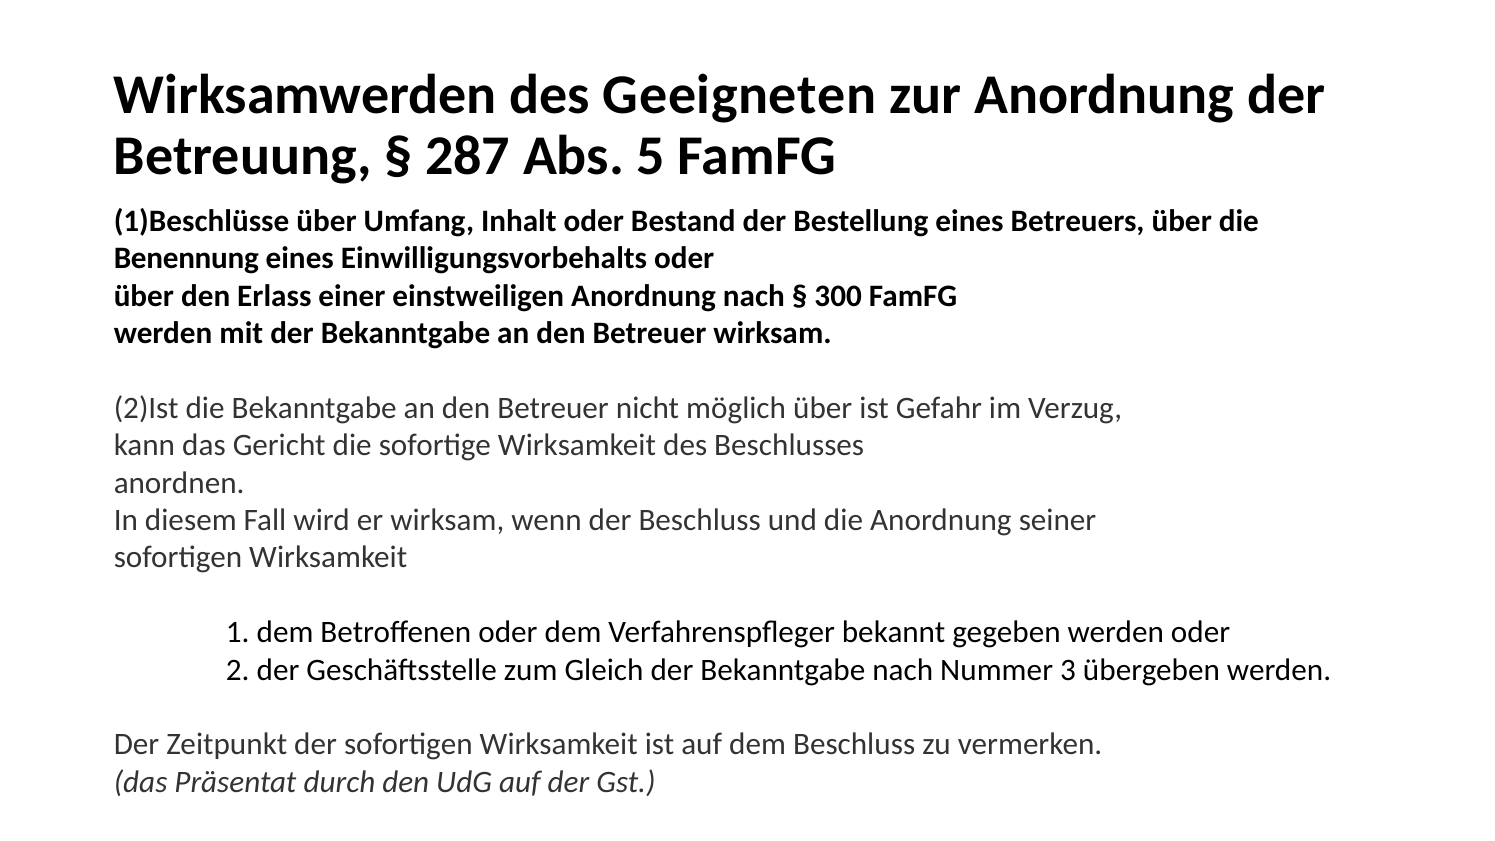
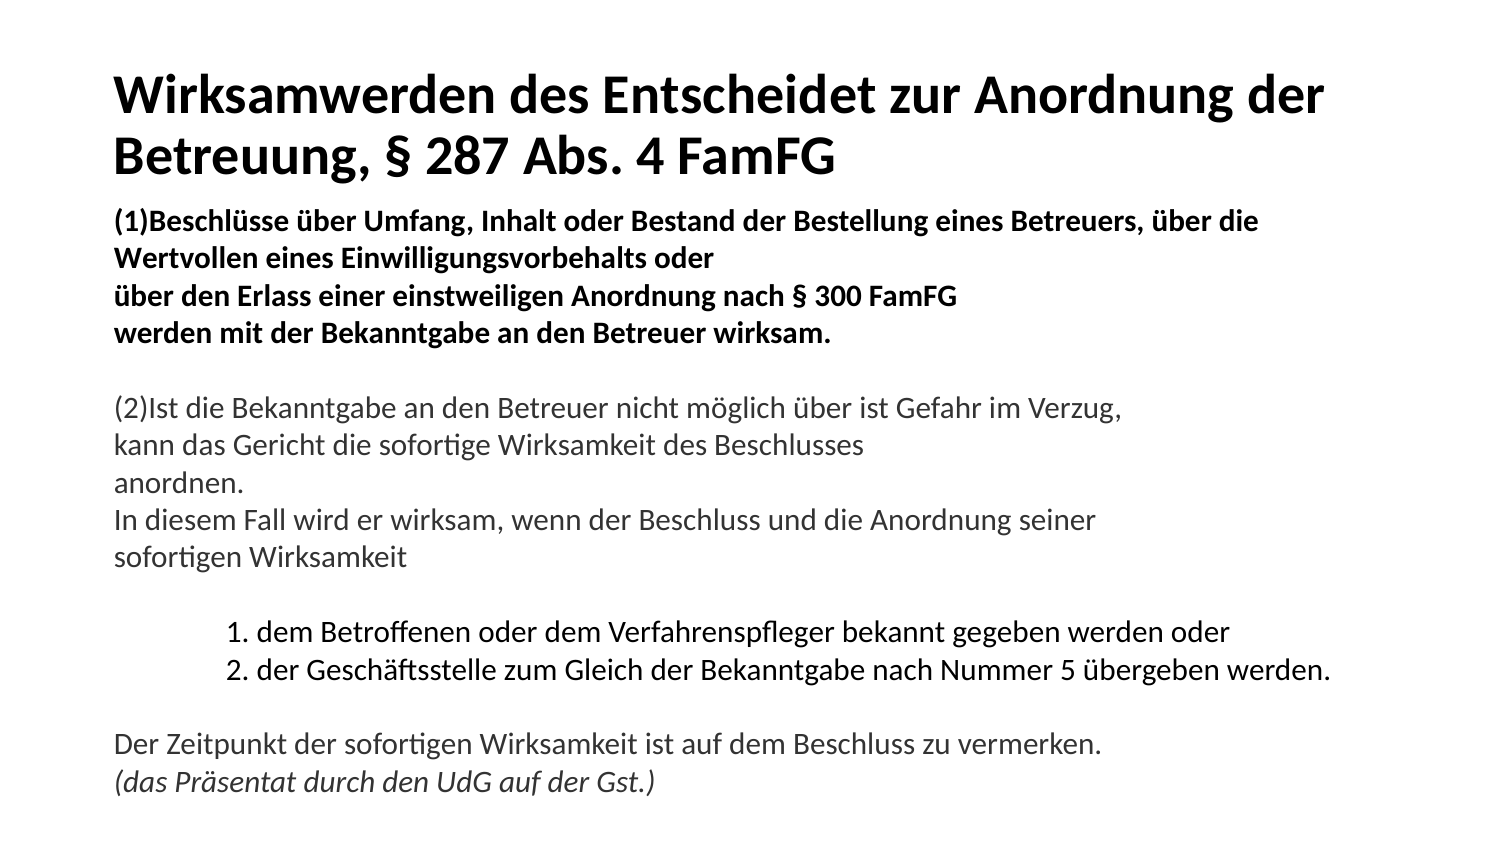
Geeigneten: Geeigneten -> Entscheidet (740, 95)
5: 5 -> 4 (651, 156)
Benennung: Benennung -> Wertvollen (186, 258)
3: 3 -> 5 (1068, 670)
